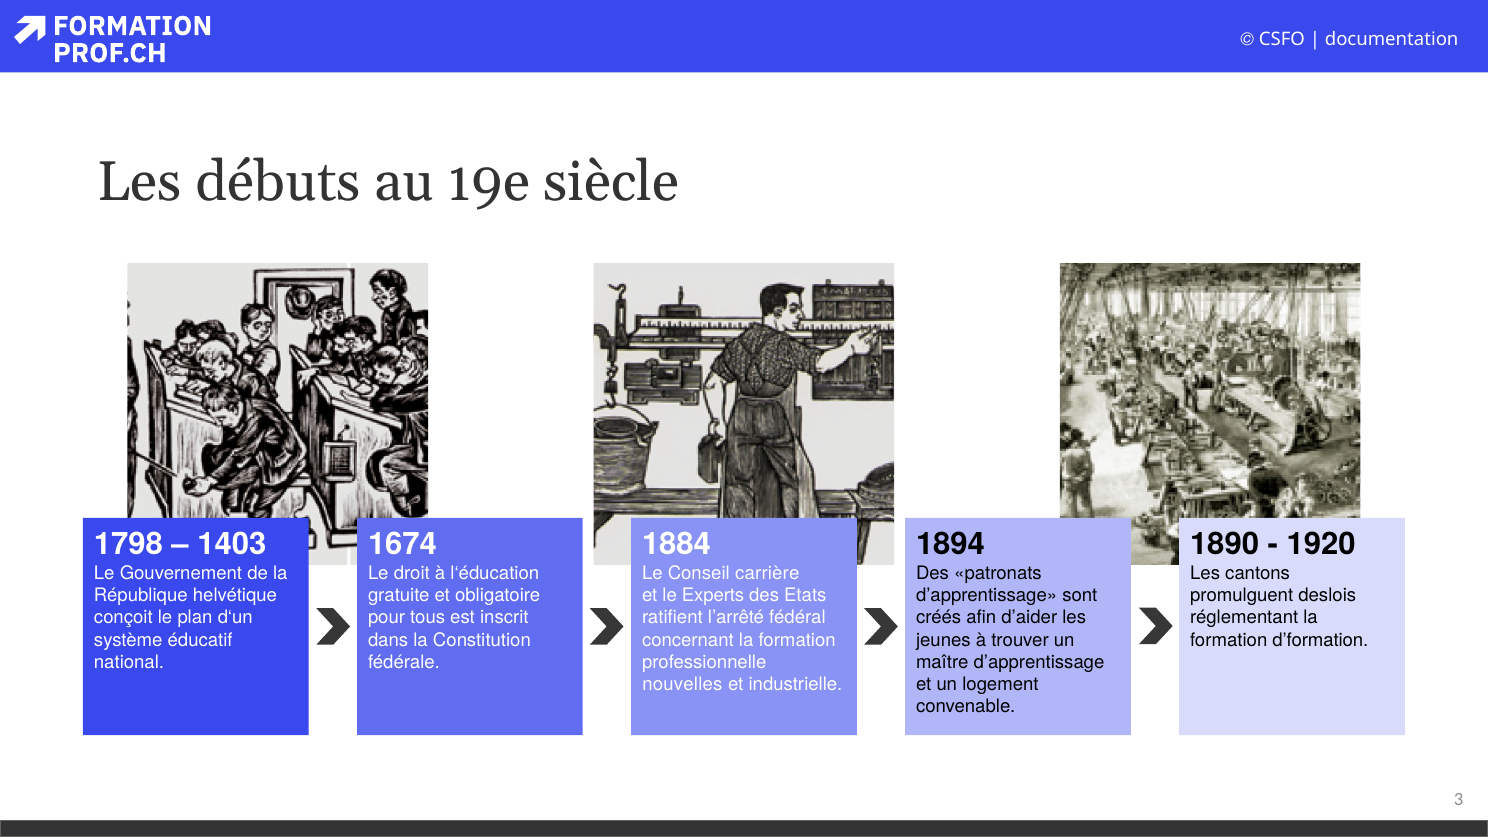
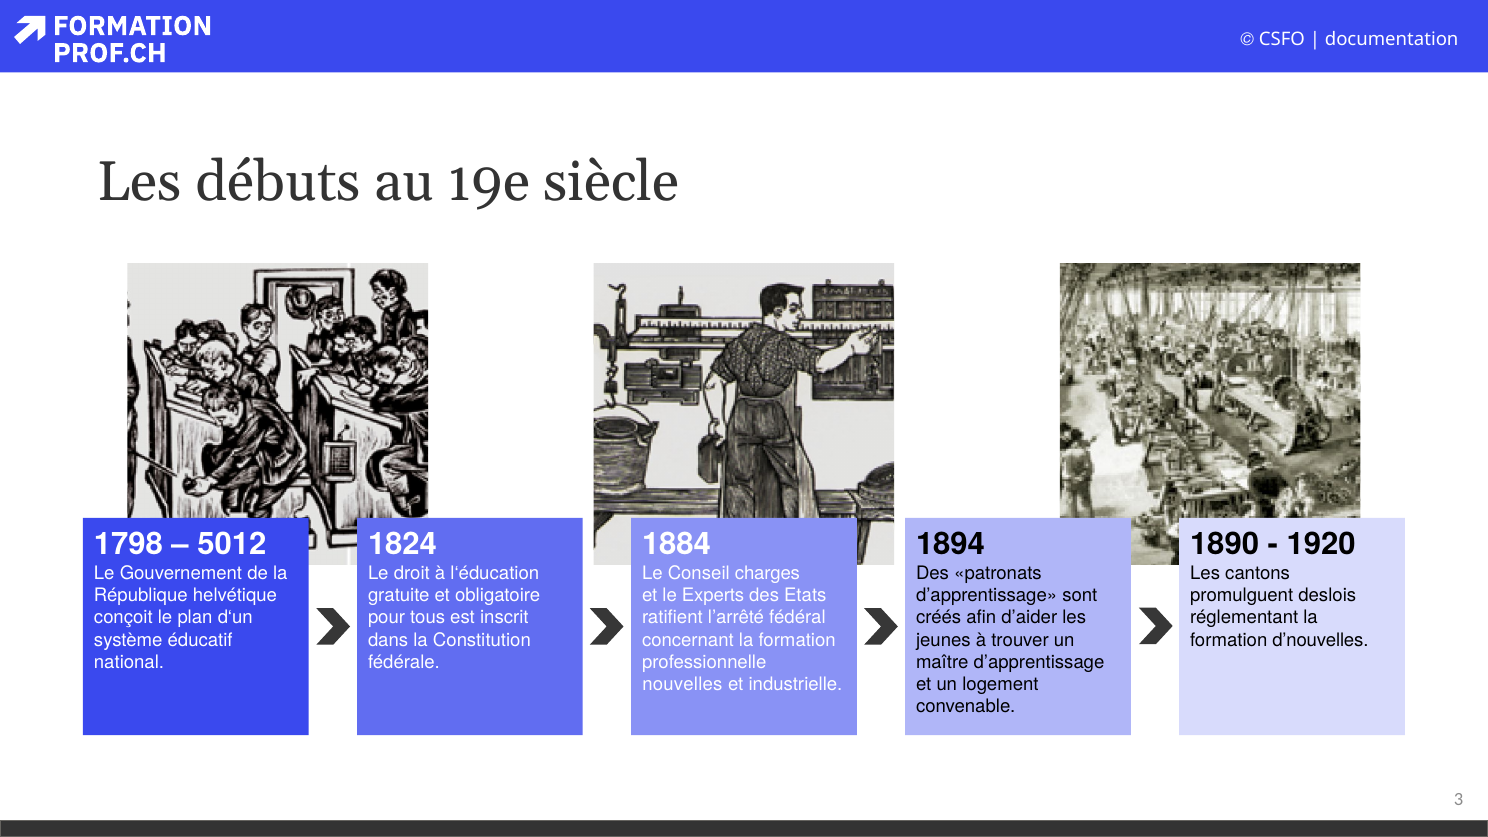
1403: 1403 -> 5012 (232, 544)
1674: 1674 -> 1824 (402, 544)
carrière: carrière -> charges (767, 573)
d’formation: d’formation -> d’nouvelles (1320, 640)
